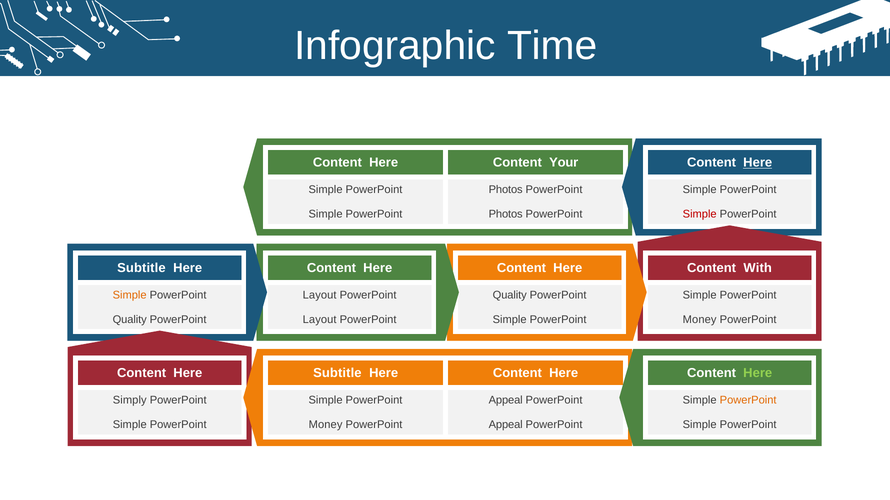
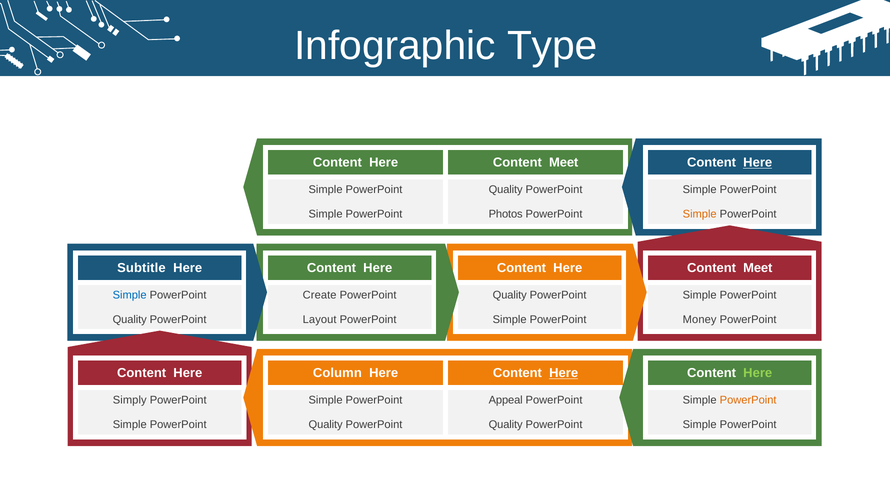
Time: Time -> Type (552, 46)
Here Content Your: Your -> Meet (564, 163)
Photos: Photos -> Quality (506, 190)
Simple colour: red -> orange (700, 215)
With: With -> Meet (758, 268)
Simple colour: orange -> blue (130, 295)
Layout: Layout -> Create (320, 295)
Subtitle: Subtitle -> Column (337, 374)
Here underline: none -> present (564, 374)
Money: Money -> Quality (326, 425)
Appeal: Appeal -> Quality (506, 425)
